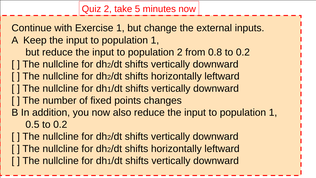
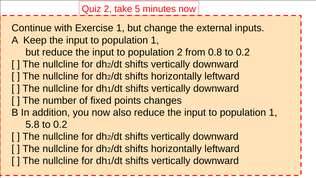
0.5: 0.5 -> 5.8 (32, 124)
